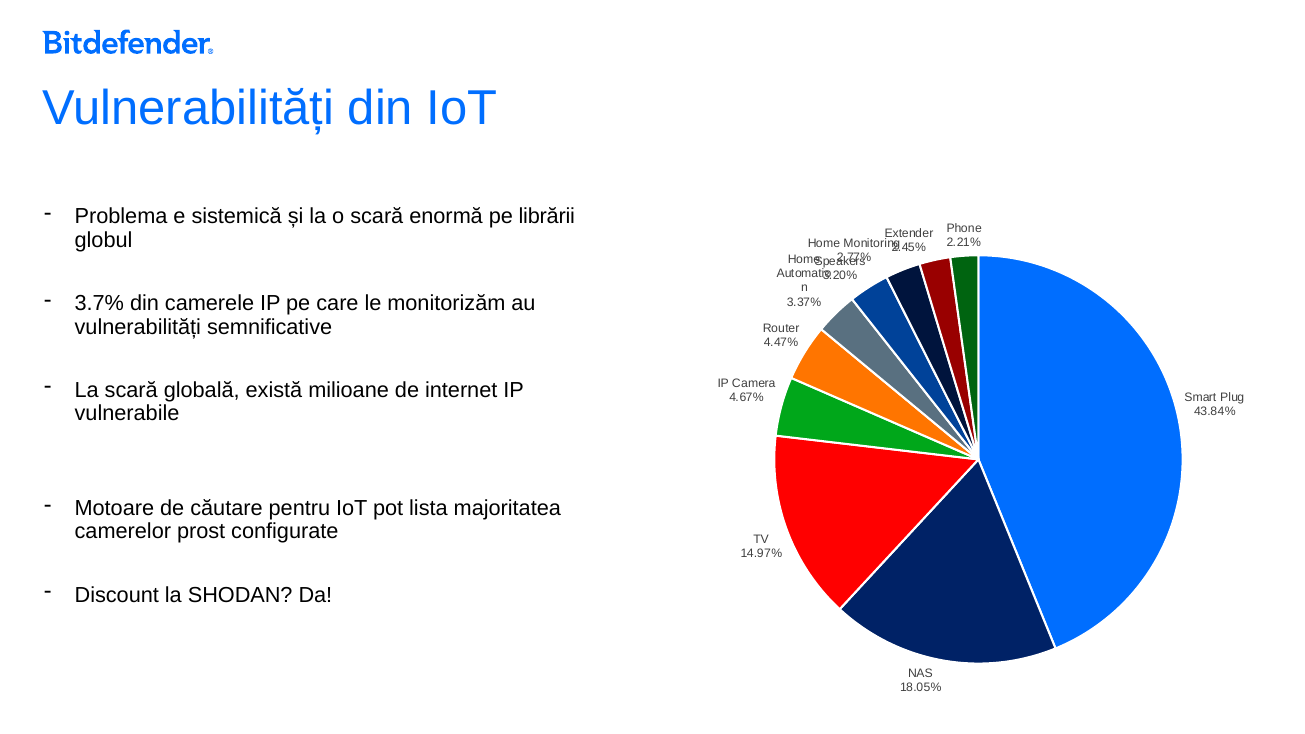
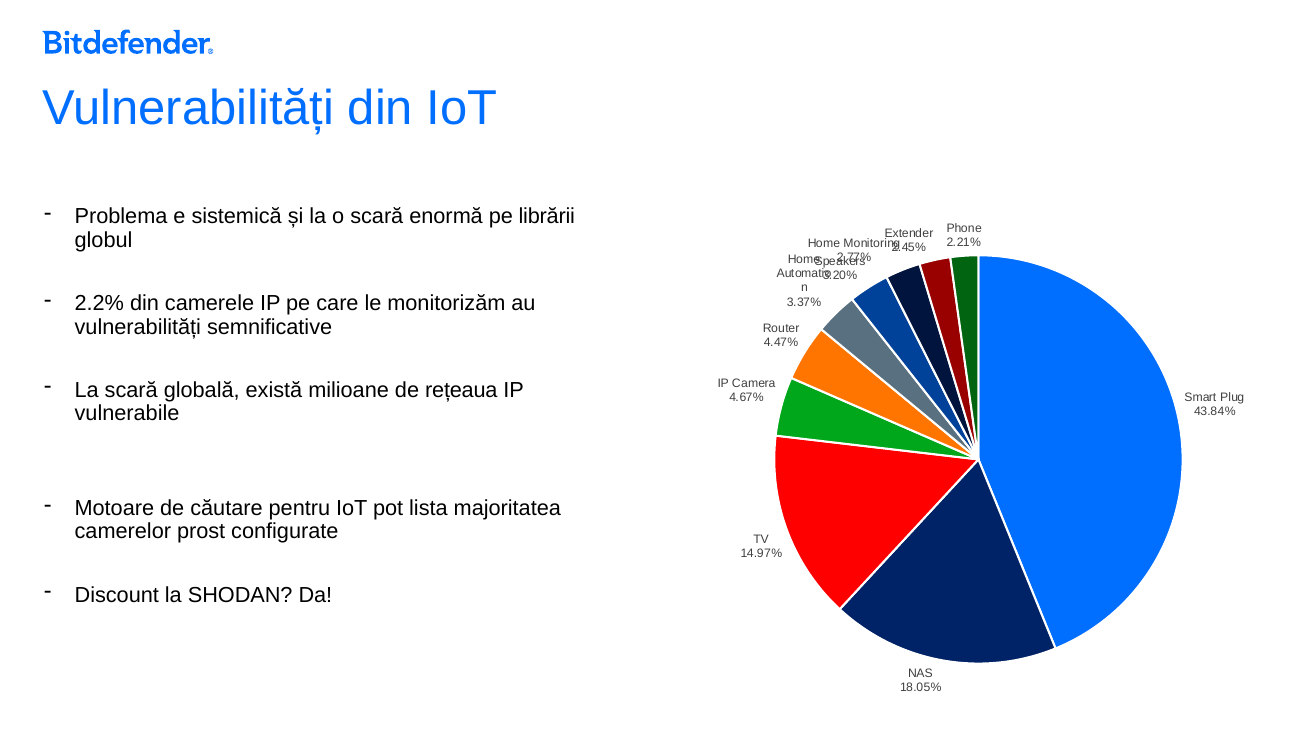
3.7%: 3.7% -> 2.2% (99, 303)
internet: internet -> rețeaua (461, 390)
